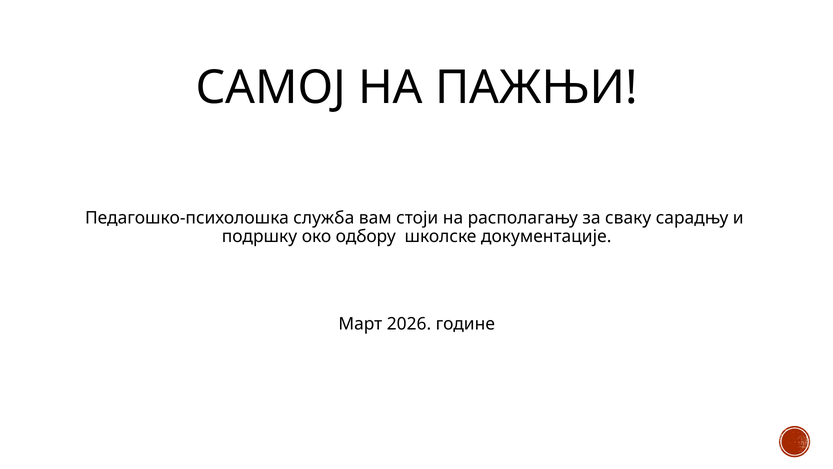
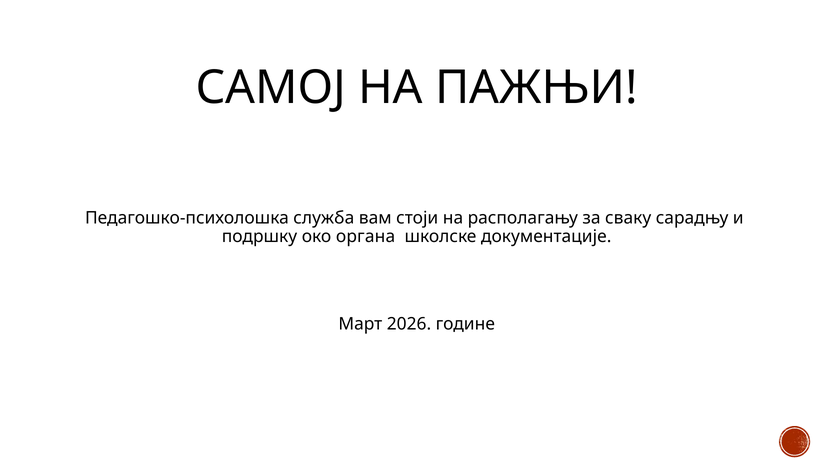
одбору: одбору -> органа (366, 236)
